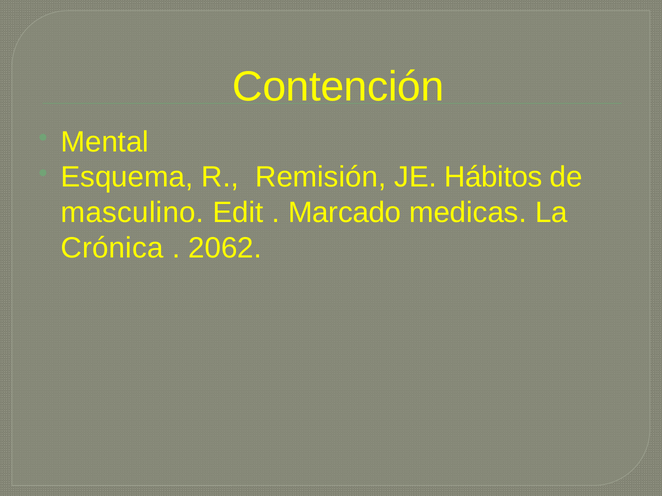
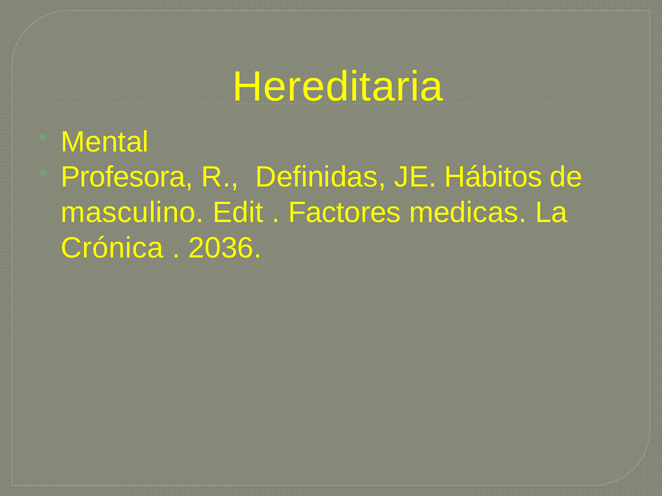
Contención: Contención -> Hereditaria (338, 87)
Esquema: Esquema -> Profesora (127, 177)
Remisión: Remisión -> Definidas (321, 177)
Marcado: Marcado -> Factores (345, 213)
2062: 2062 -> 2036 (225, 248)
